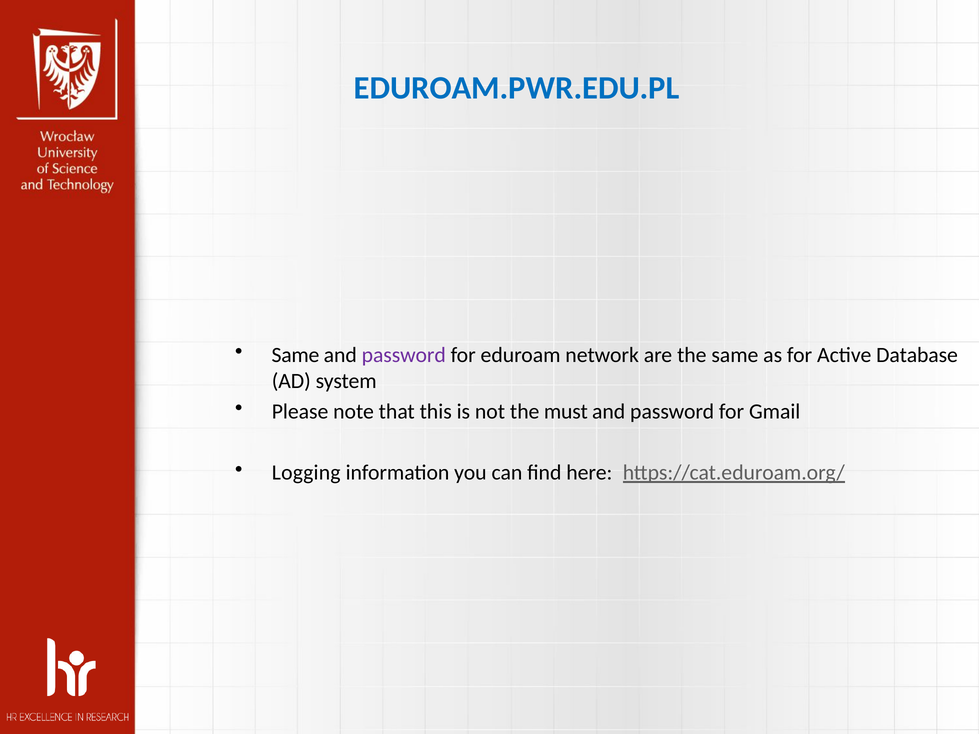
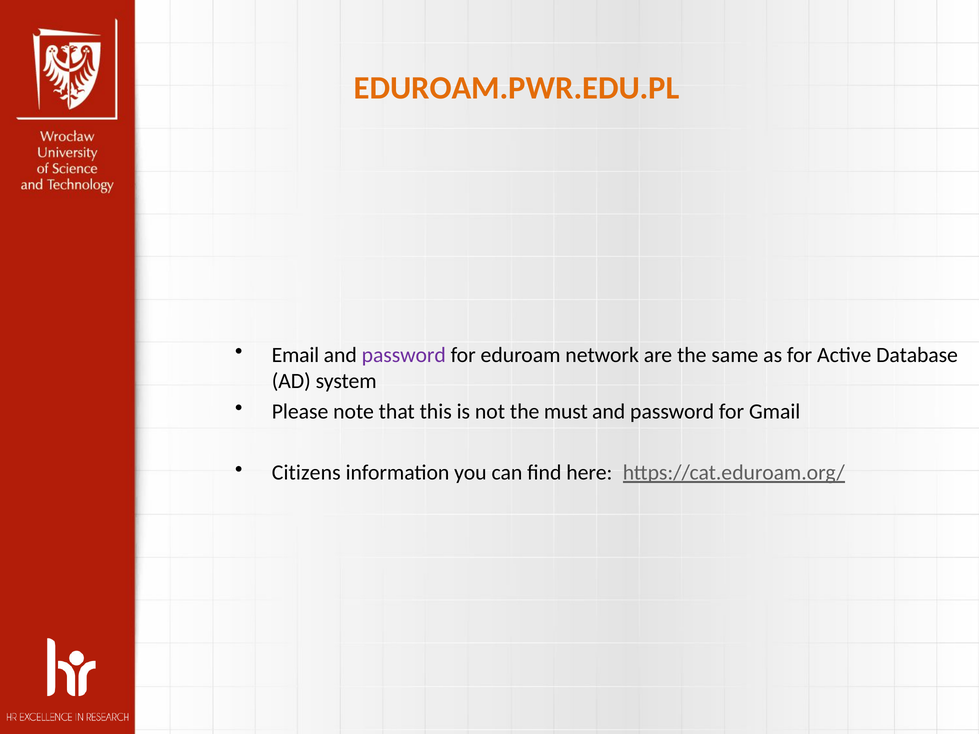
EDUROAM.PWR.EDU.PL colour: blue -> orange (517, 88)
Same: Same -> Email (295, 355)
Logging: Logging -> Citizens (306, 473)
